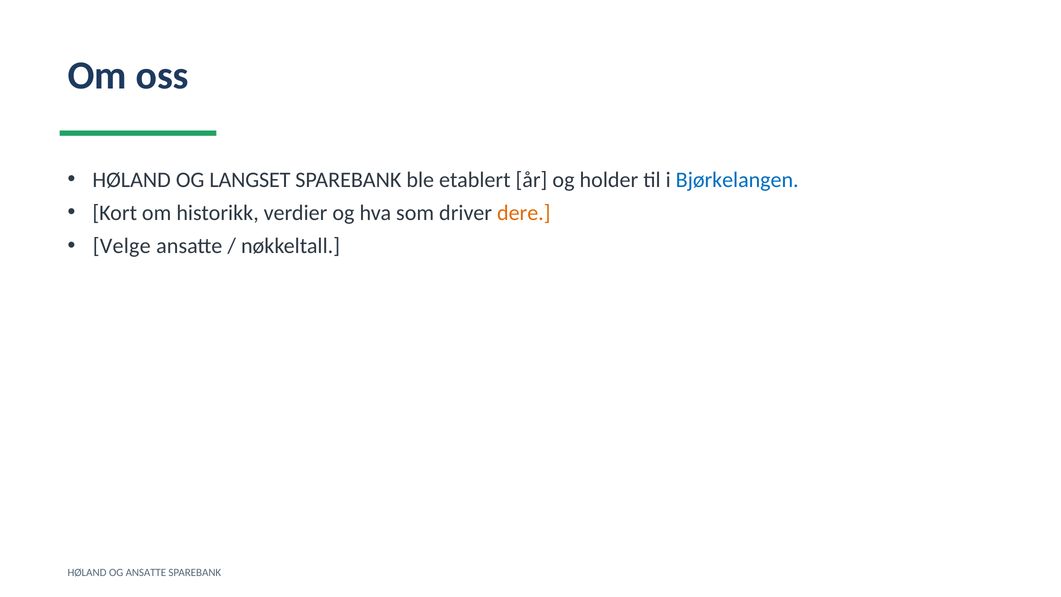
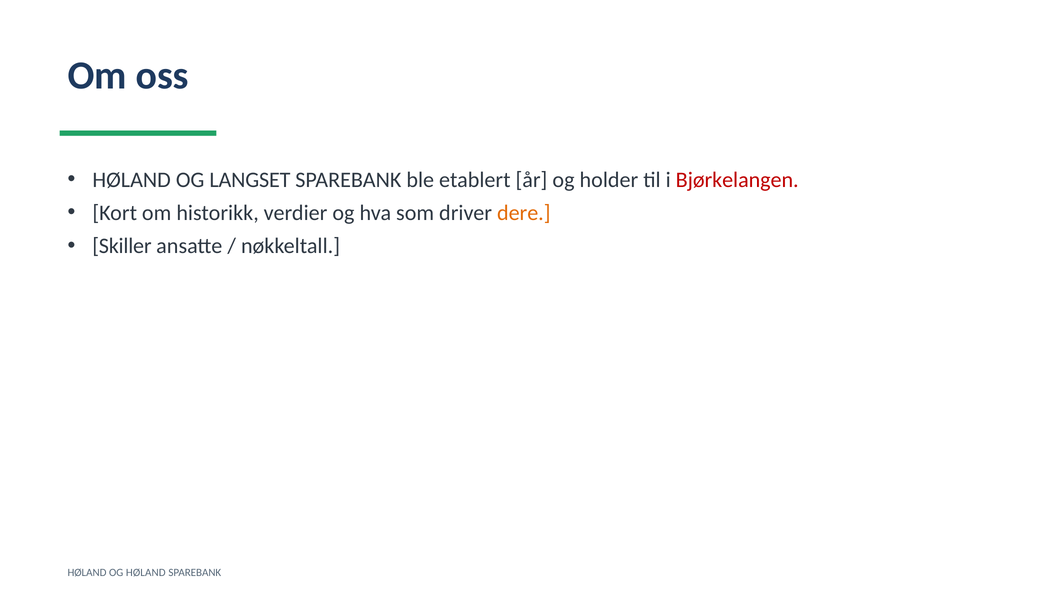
Bjørkelangen colour: blue -> red (737, 180)
Velge: Velge -> Skiller (122, 246)
OG ANSATTE: ANSATTE -> HØLAND (146, 573)
